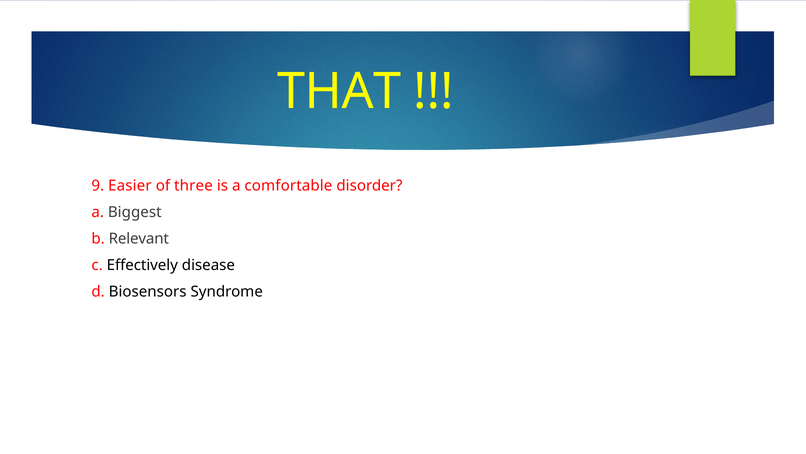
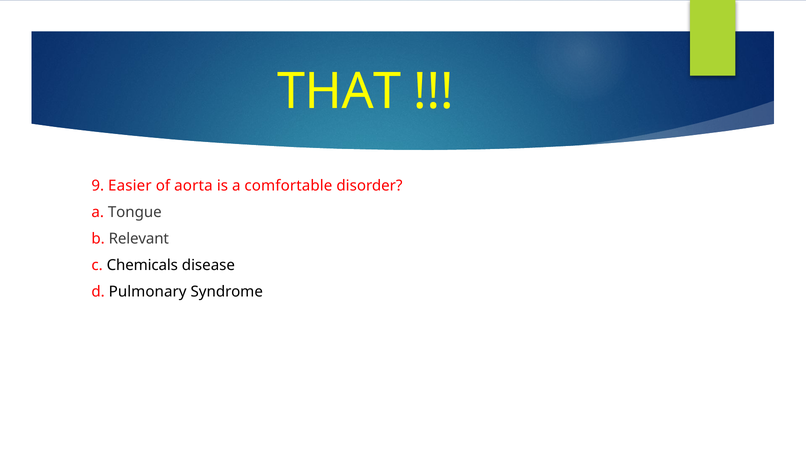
three: three -> aorta (193, 185)
Biggest: Biggest -> Tongue (135, 212)
Effectively: Effectively -> Chemicals (142, 265)
Biosensors: Biosensors -> Pulmonary (148, 291)
